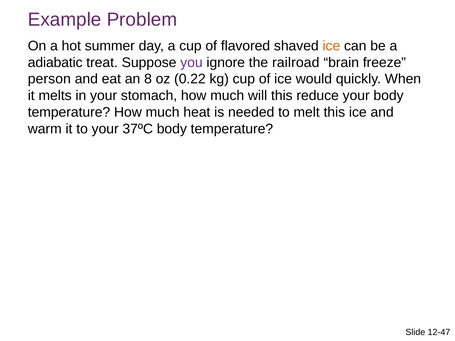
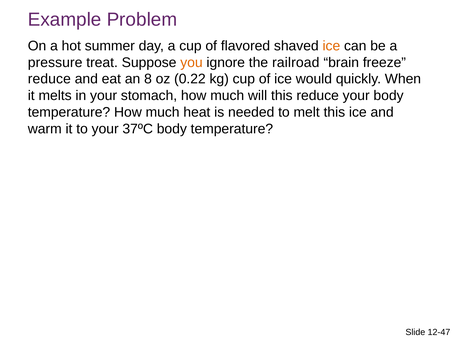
adiabatic: adiabatic -> pressure (55, 62)
you colour: purple -> orange (191, 62)
person: person -> reduce (49, 79)
